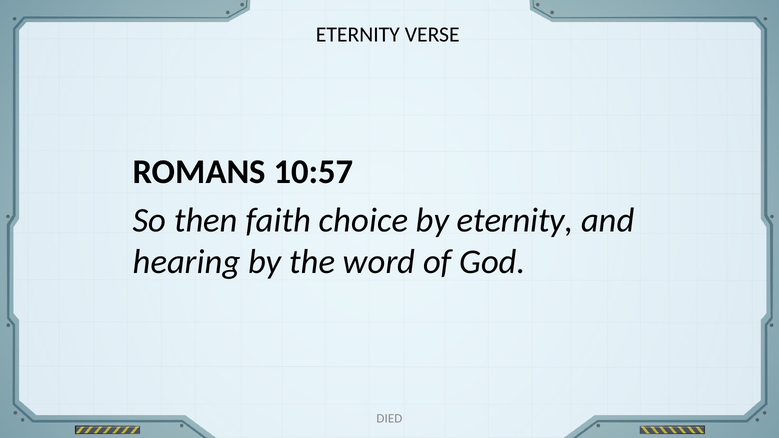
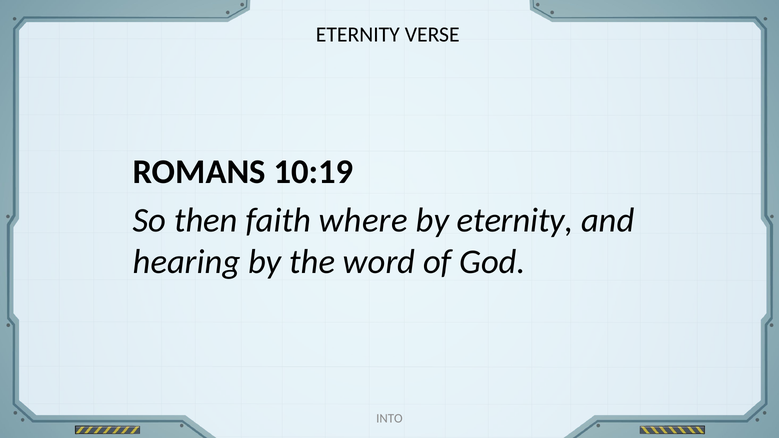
10:57: 10:57 -> 10:19 (313, 172)
choice: choice -> where (363, 220)
DIED: DIED -> INTO (389, 419)
